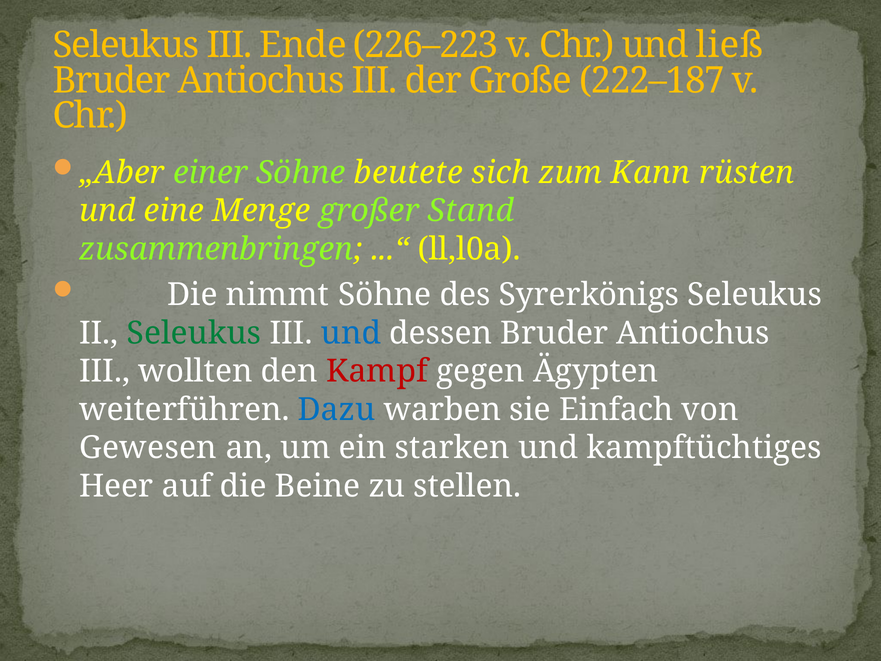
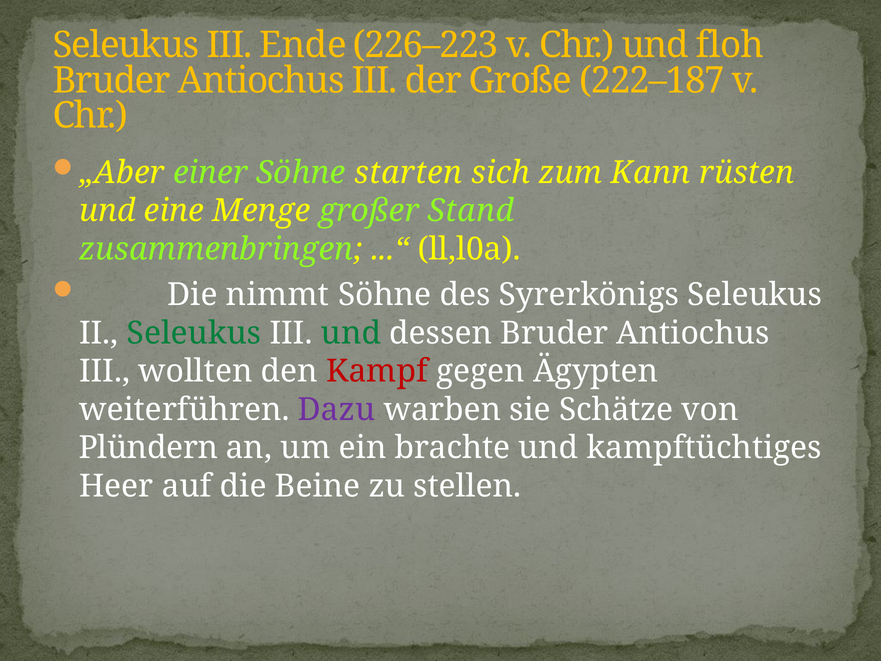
ließ: ließ -> floh (730, 45)
beutete: beutete -> starten (408, 173)
und colour: blue -> green (351, 333)
Dazu colour: blue -> purple (337, 409)
Einfach: Einfach -> Schätze (616, 409)
Gewesen: Gewesen -> Plündern (148, 448)
starken: starken -> brachte (453, 448)
